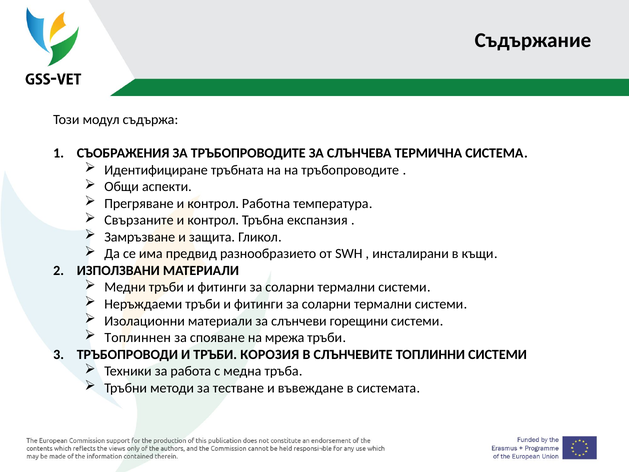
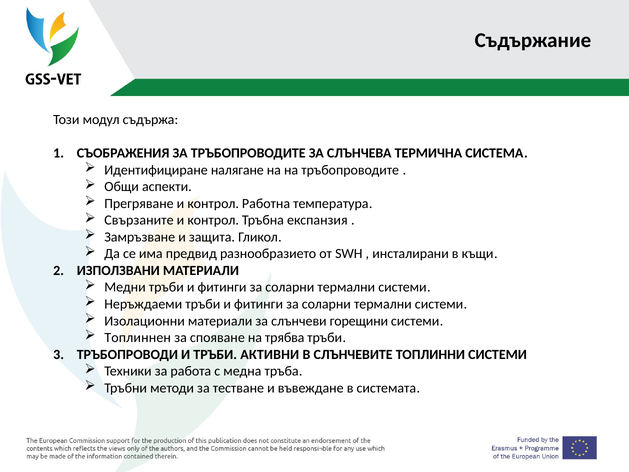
тръбната: тръбната -> налягане (237, 170)
мрежа: мрежа -> трябва (285, 338)
КОРОЗИЯ: КОРОЗИЯ -> АКТИВНИ (270, 354)
